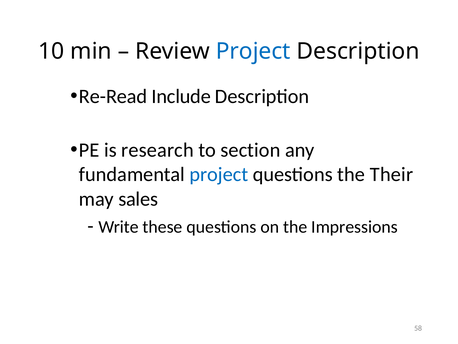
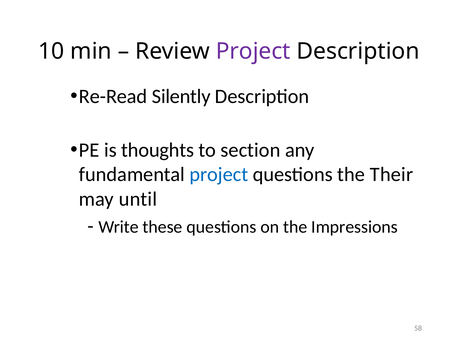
Project colour: blue -> purple (253, 51)
Include: Include -> Silently (181, 96)
research: research -> thoughts (158, 150)
sales: sales -> until (138, 199)
